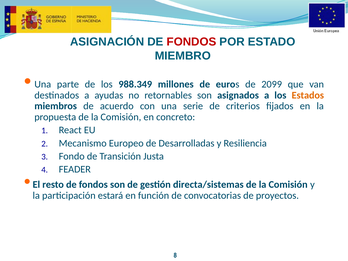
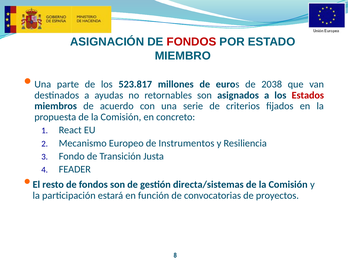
988.349: 988.349 -> 523.817 (135, 84)
2099: 2099 -> 2038 (272, 84)
Estados colour: orange -> red (308, 95)
Desarrolladas: Desarrolladas -> Instrumentos (186, 143)
